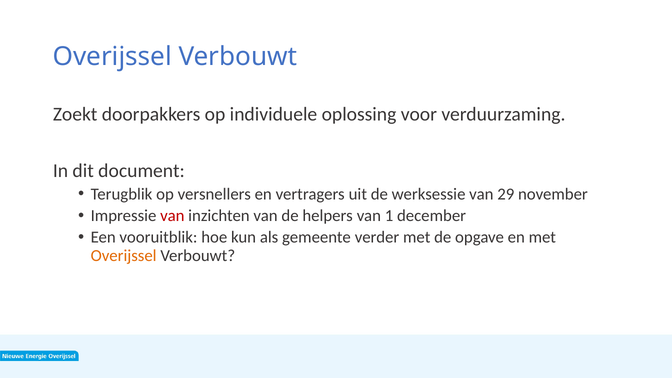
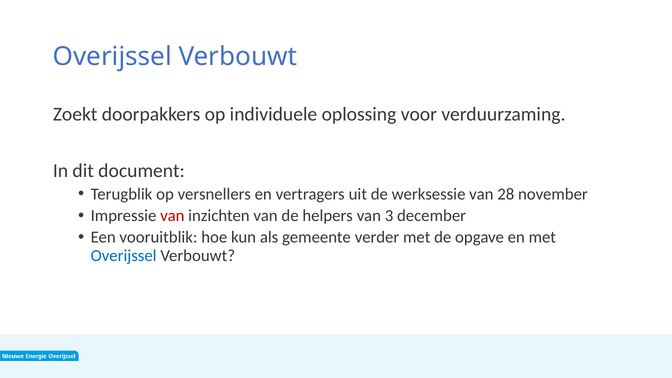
29: 29 -> 28 (506, 194)
1: 1 -> 3 (389, 216)
Overijssel colour: orange -> blue (124, 255)
